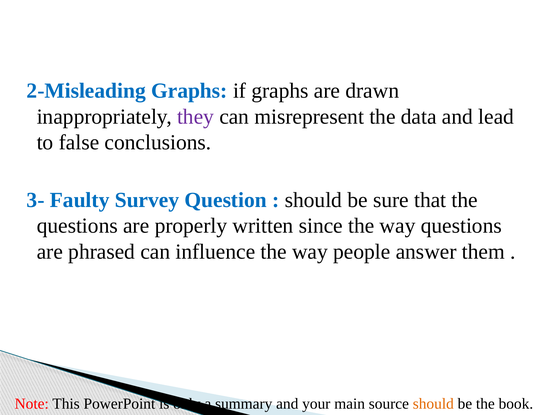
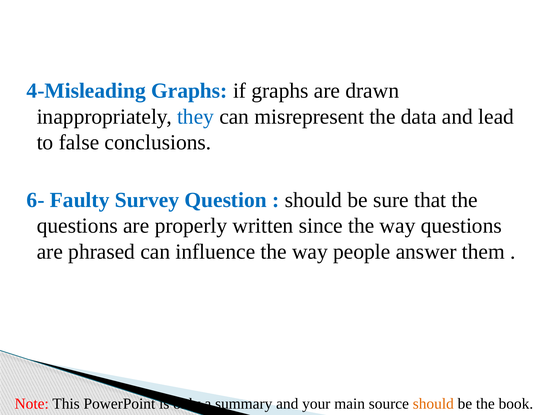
2-Misleading: 2-Misleading -> 4-Misleading (86, 91)
they colour: purple -> blue (196, 117)
3-: 3- -> 6- (36, 200)
